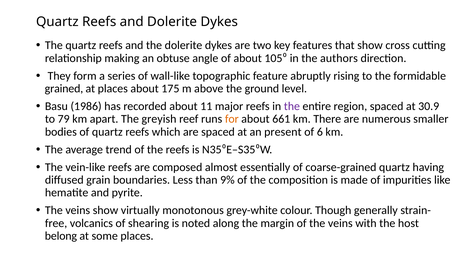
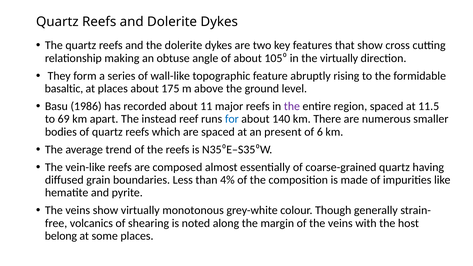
the authors: authors -> virtually (339, 58)
grained: grained -> basaltic (64, 89)
30.9: 30.9 -> 11.5 (429, 106)
79: 79 -> 69 (64, 119)
greyish: greyish -> instead (159, 119)
for colour: orange -> blue (232, 119)
661: 661 -> 140 (281, 119)
9%: 9% -> 4% (227, 180)
